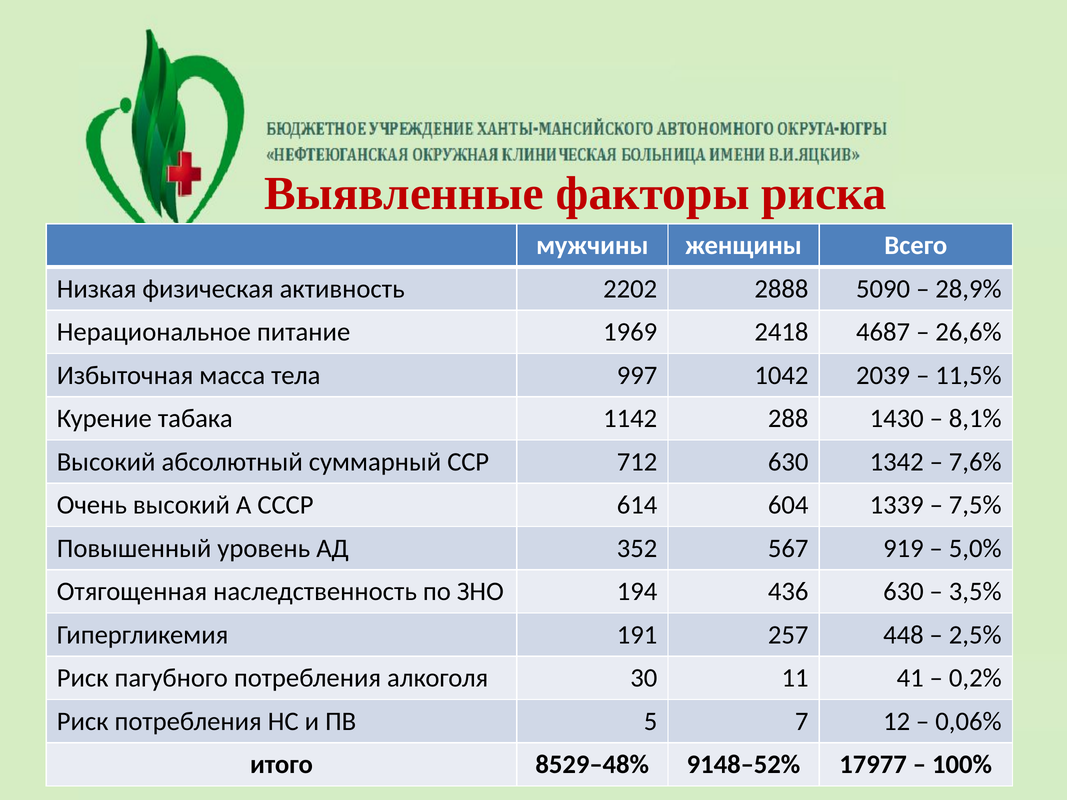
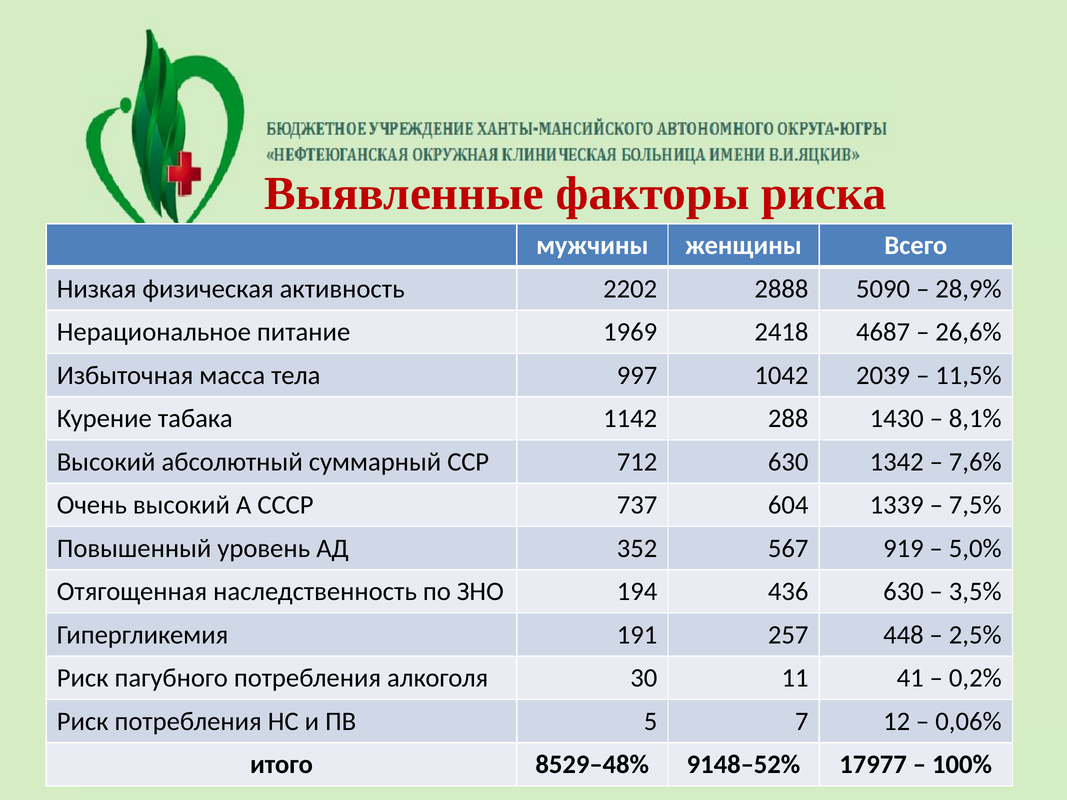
614: 614 -> 737 (637, 505)
